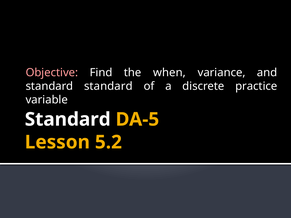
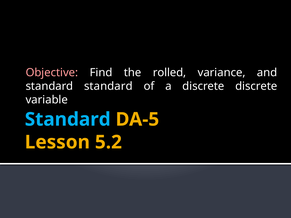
when: when -> rolled (170, 73)
discrete practice: practice -> discrete (256, 86)
Standard colour: white -> light blue (68, 120)
